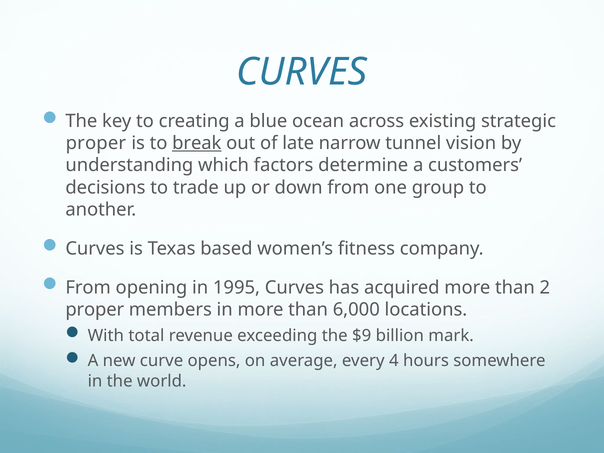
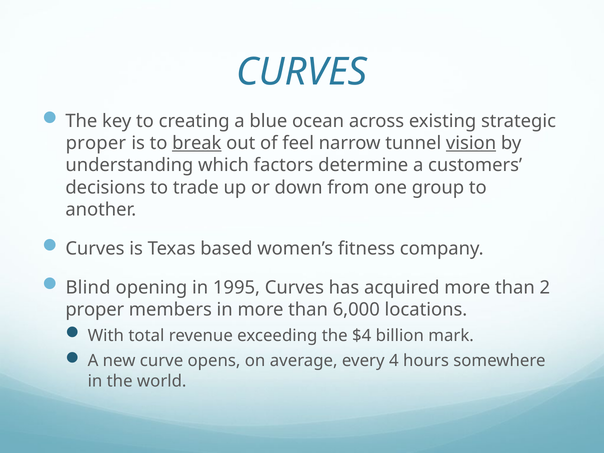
late: late -> feel (298, 143)
vision underline: none -> present (471, 143)
From: From -> Blind (88, 287)
$9: $9 -> $4 (362, 336)
